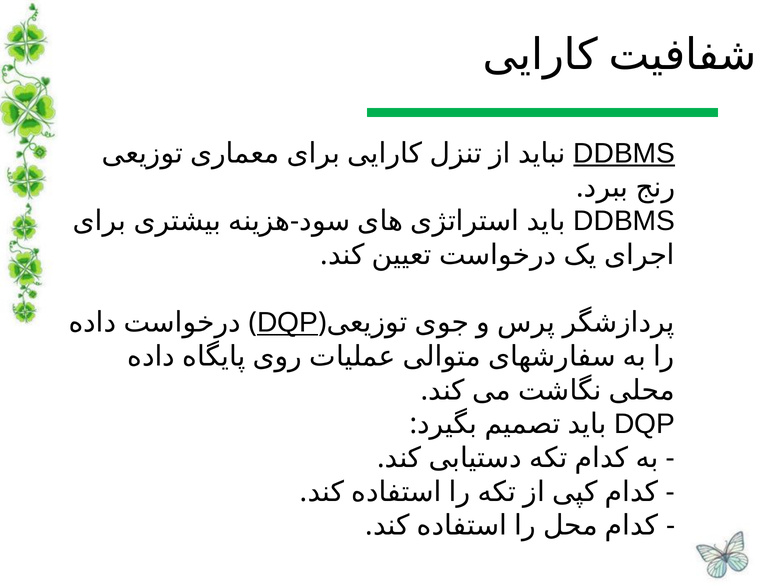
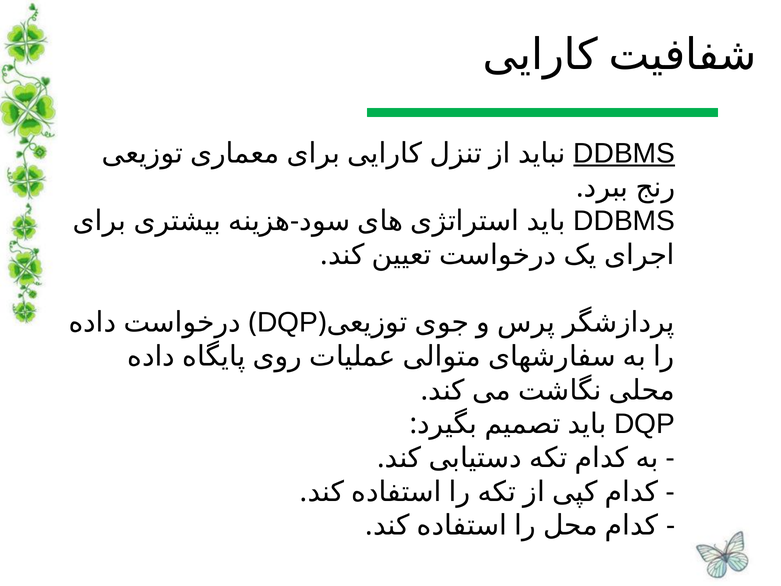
DQP underline: present -> none (288, 322)
